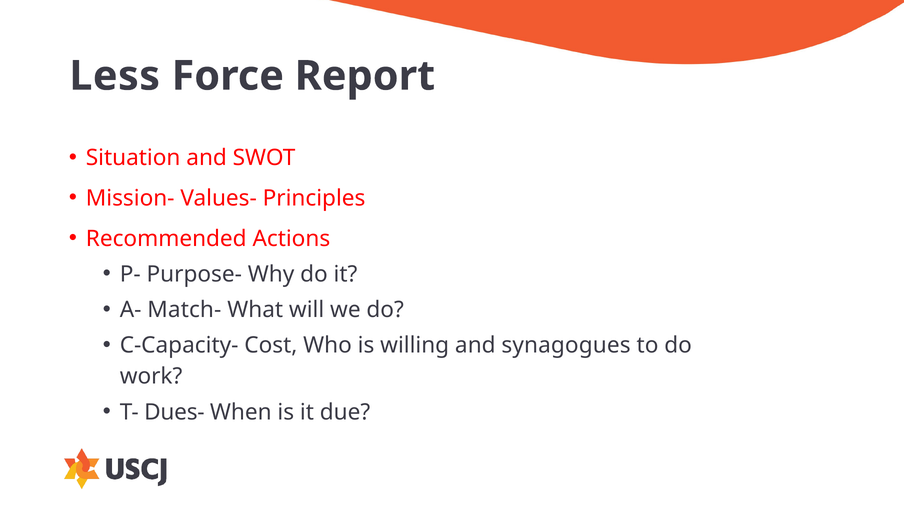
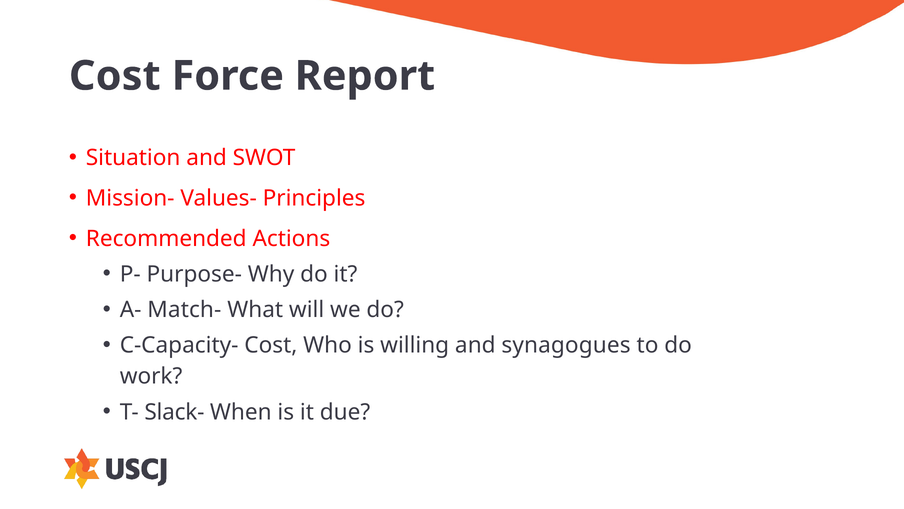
Less: Less -> Cost (115, 76)
Dues-: Dues- -> Slack- (174, 412)
